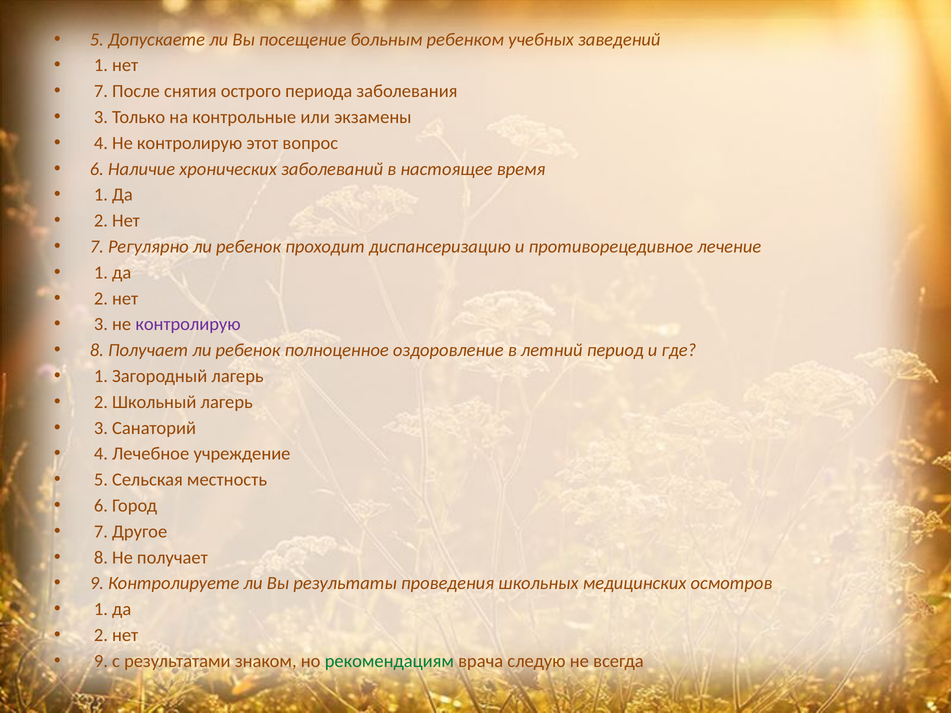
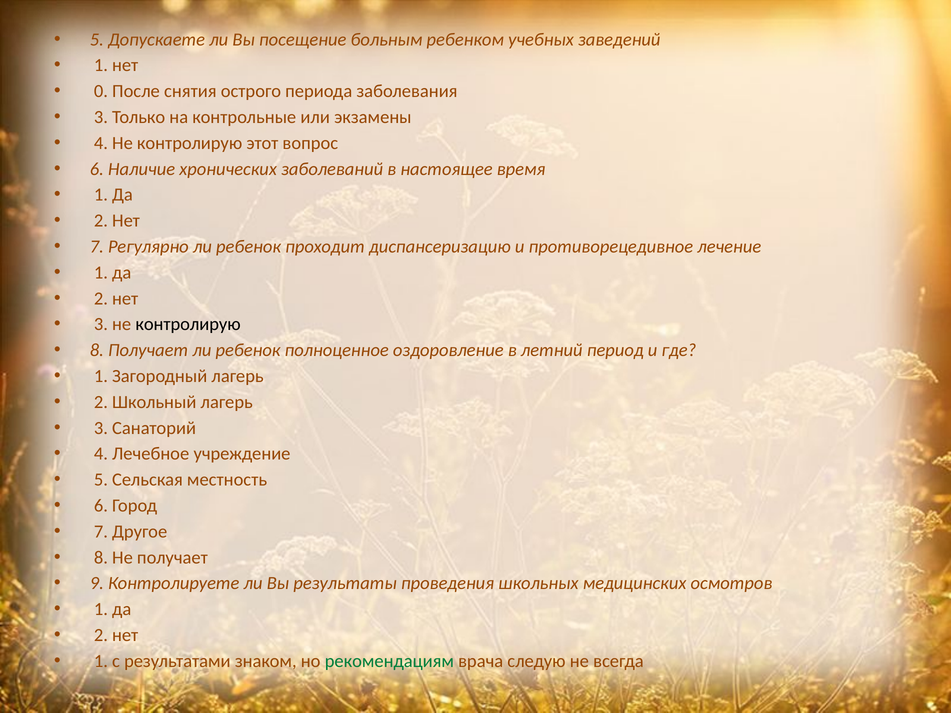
7: 7 -> 0 (101, 91)
контролирую colour: purple -> black (188, 324)
9: 9 -> 1 (101, 661)
